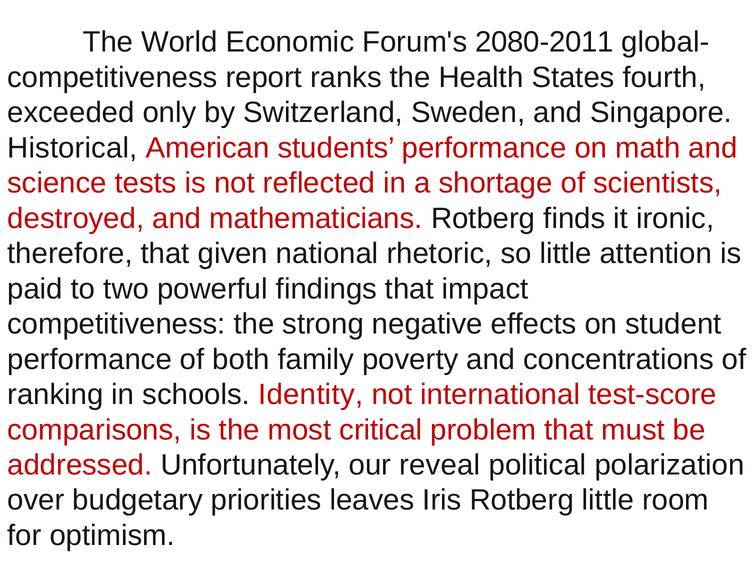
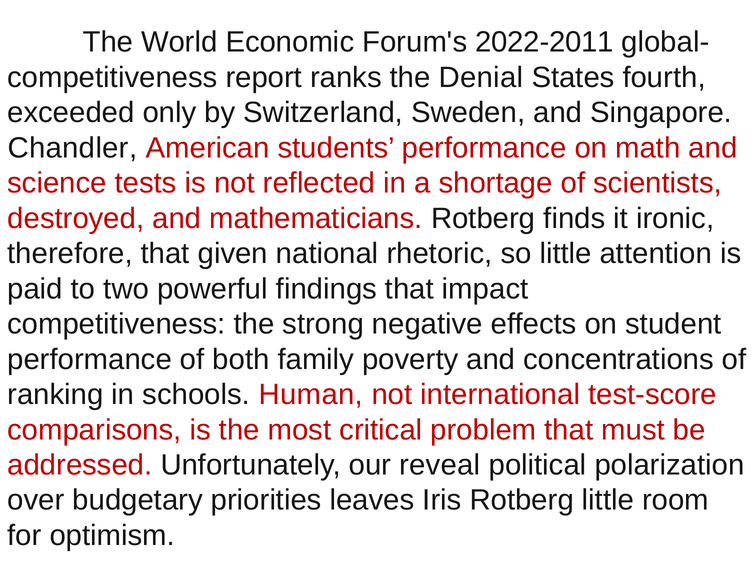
2080-2011: 2080-2011 -> 2022-2011 (544, 42)
Health: Health -> Denial (481, 77)
Historical: Historical -> Chandler (72, 148)
Identity: Identity -> Human (311, 395)
